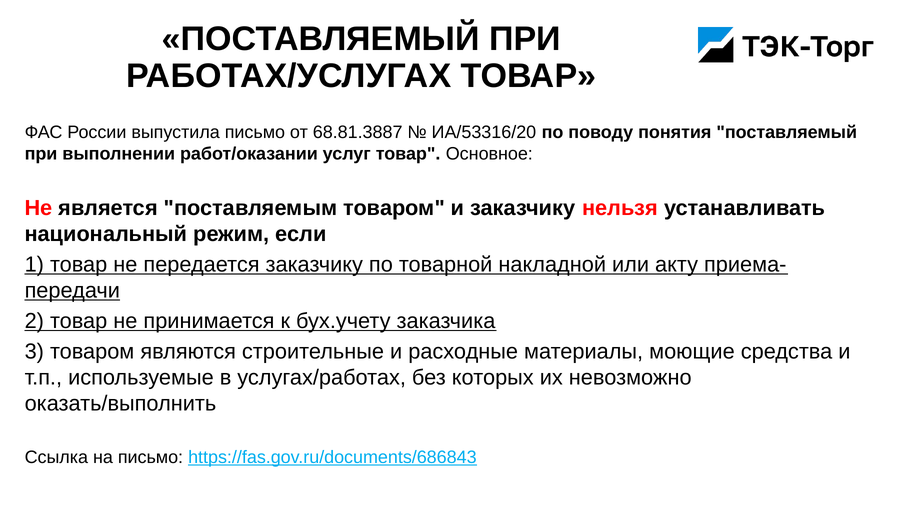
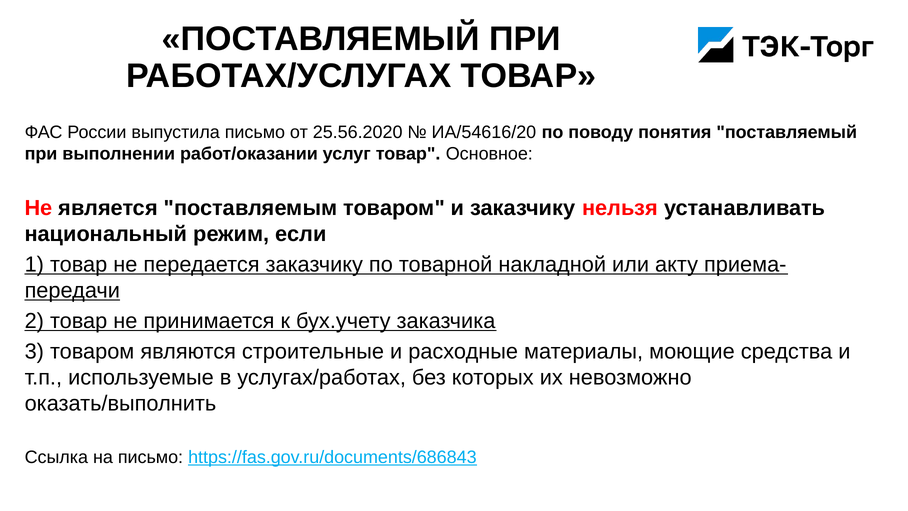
68.81.3887: 68.81.3887 -> 25.56.2020 (358, 132)
ИА/53316/20: ИА/53316/20 -> ИА/54616/20 (484, 132)
